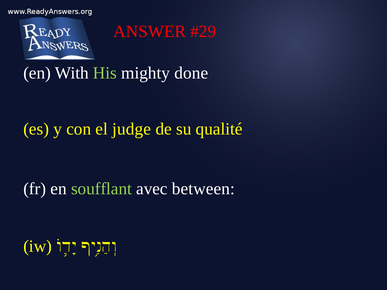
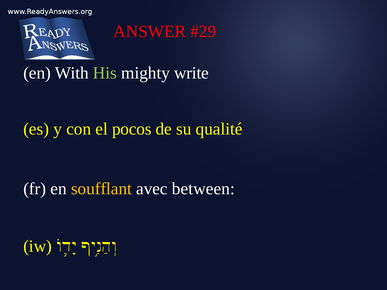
done: done -> write (191, 73)
judge: judge -> pocos (132, 129)
soufflant colour: light green -> yellow (101, 189)
